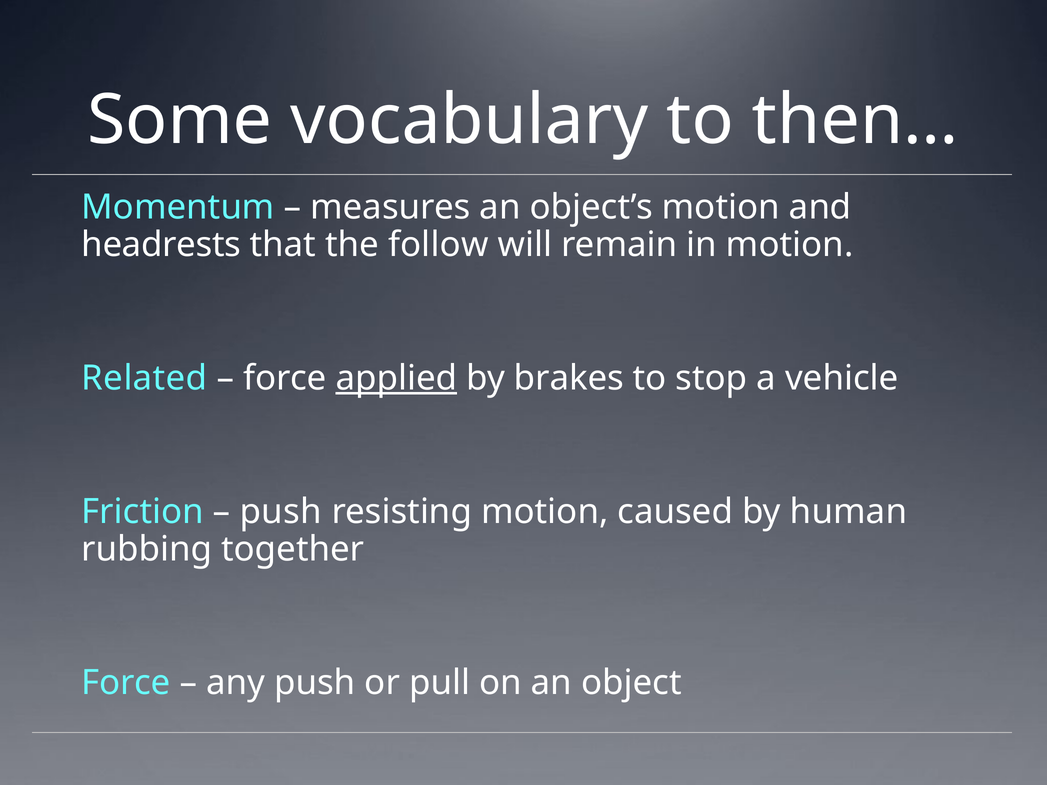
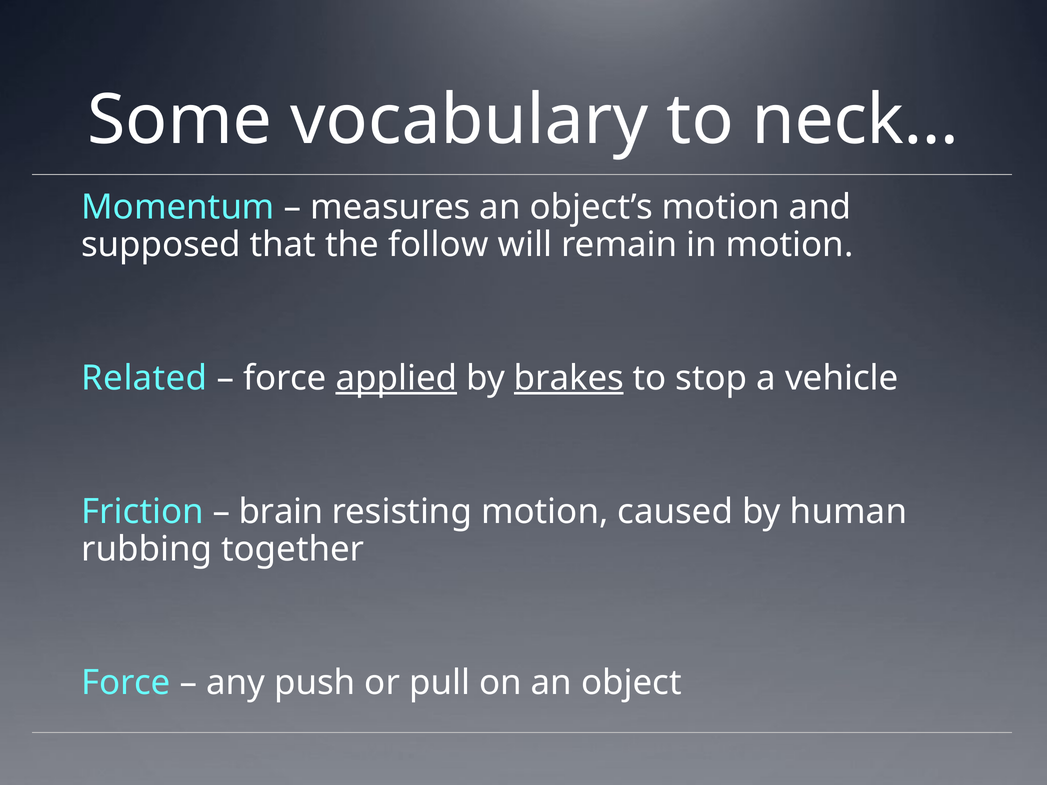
then…: then… -> neck… (856, 120)
headrests: headrests -> supposed (161, 245)
brakes underline: none -> present (569, 378)
push: push -> brain (281, 512)
